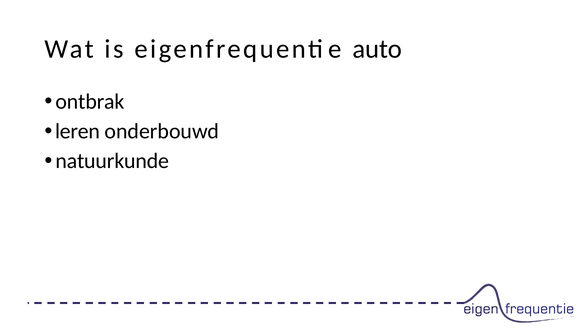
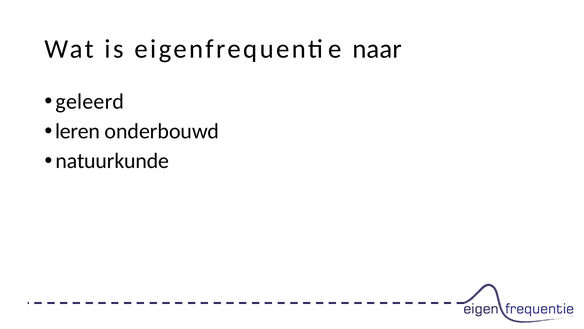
auto: auto -> naar (377, 49)
ontbrak: ontbrak -> geleerd (90, 101)
